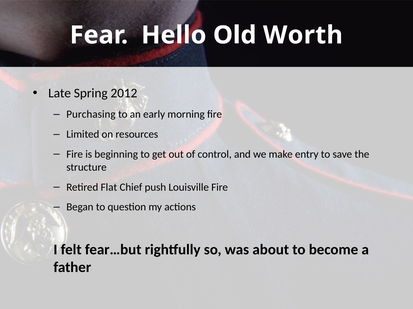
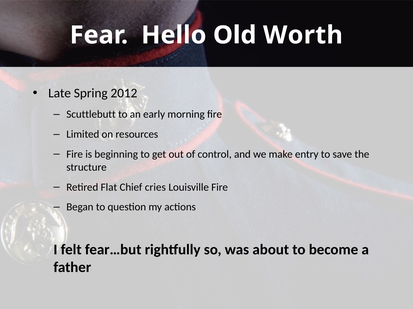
Purchasing: Purchasing -> Scuttlebutt (91, 115)
push: push -> cries (155, 188)
